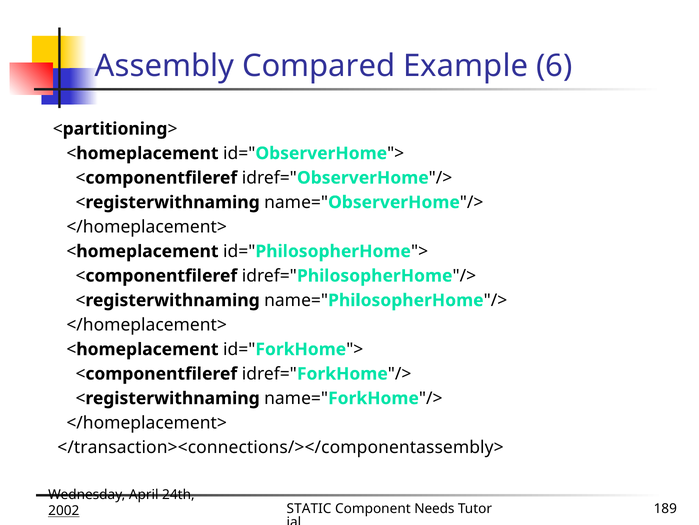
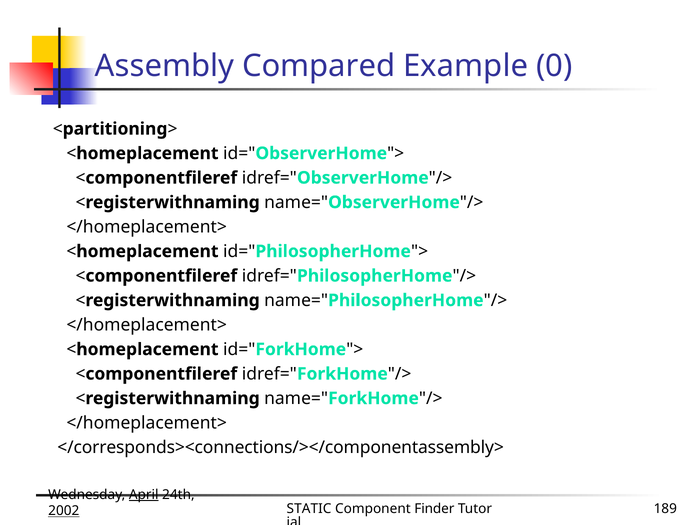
6: 6 -> 0 (554, 66)
</transaction><connections/></componentassembly>: </transaction><connections/></componentassembly> -> </corresponds><connections/></componentassembly> (281, 447)
April underline: none -> present (144, 494)
Needs: Needs -> Finder (434, 508)
